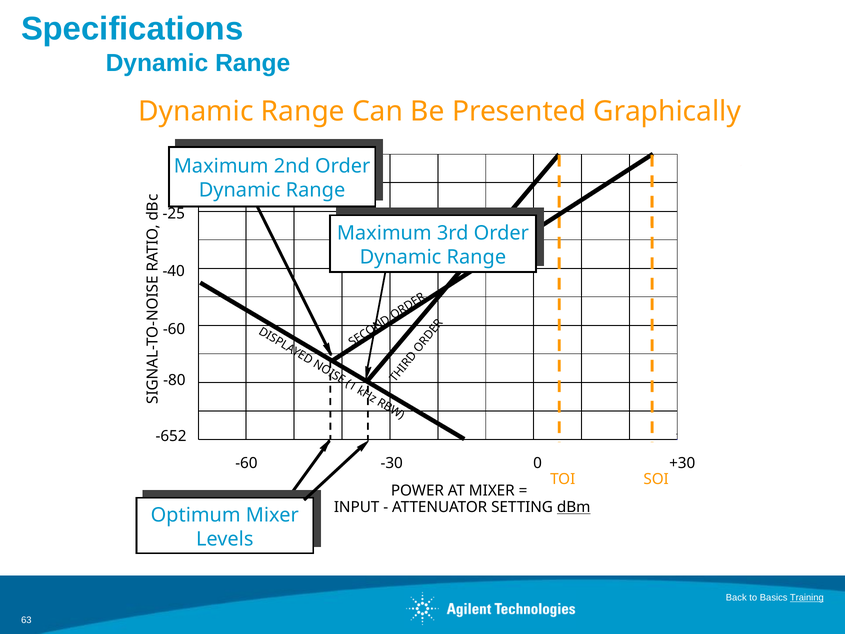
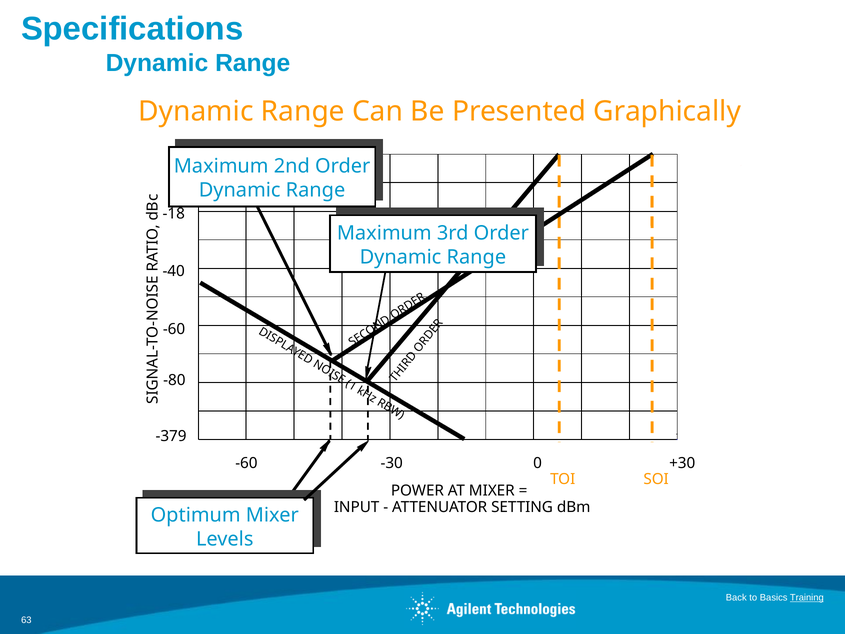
-25: -25 -> -18 (174, 214)
-652: -652 -> -379 (171, 436)
dBm underline: present -> none (574, 507)
